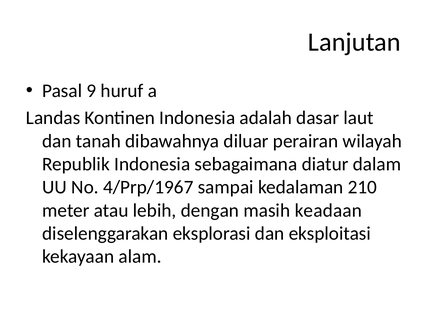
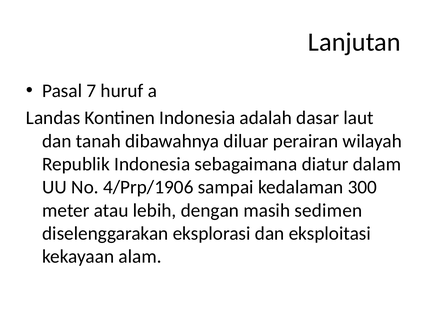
9: 9 -> 7 (91, 91)
4/Prp/1967: 4/Prp/1967 -> 4/Prp/1906 (148, 187)
210: 210 -> 300 (362, 187)
keadaan: keadaan -> sedimen (328, 210)
